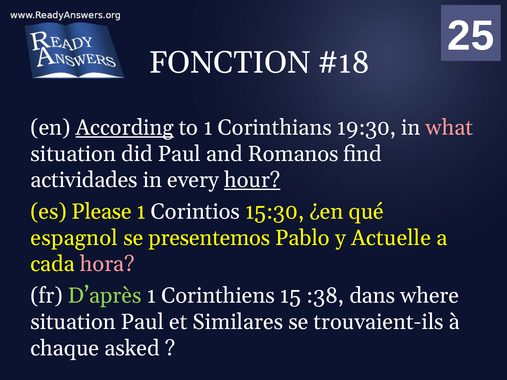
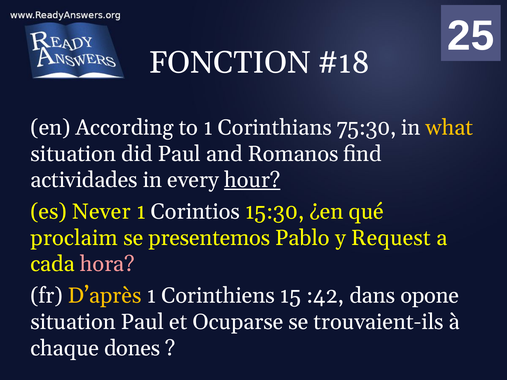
According underline: present -> none (125, 128)
19:30: 19:30 -> 75:30 (367, 128)
what colour: pink -> yellow (449, 128)
Please: Please -> Never (101, 212)
espagnol: espagnol -> proclaim (74, 238)
Actuelle: Actuelle -> Request (391, 238)
D’après colour: light green -> yellow (105, 296)
:38: :38 -> :42 (325, 296)
where: where -> opone (430, 296)
Similares: Similares -> Ocuparse (238, 322)
asked: asked -> dones (132, 348)
